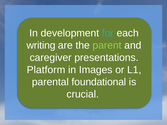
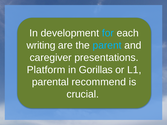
parent colour: light green -> light blue (107, 45)
Images: Images -> Gorillas (96, 70)
foundational: foundational -> recommend (99, 82)
